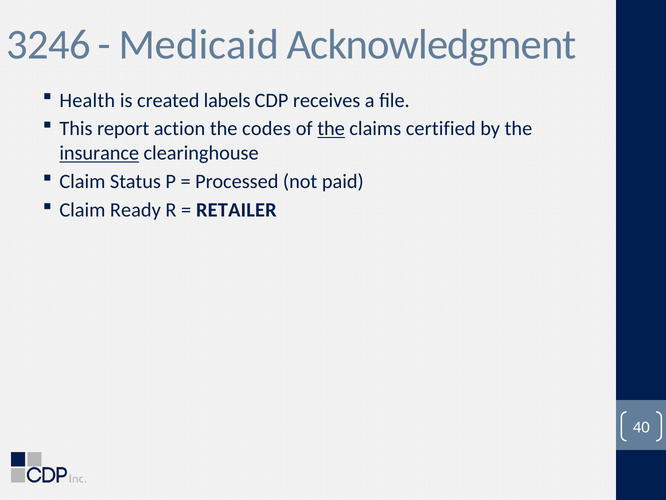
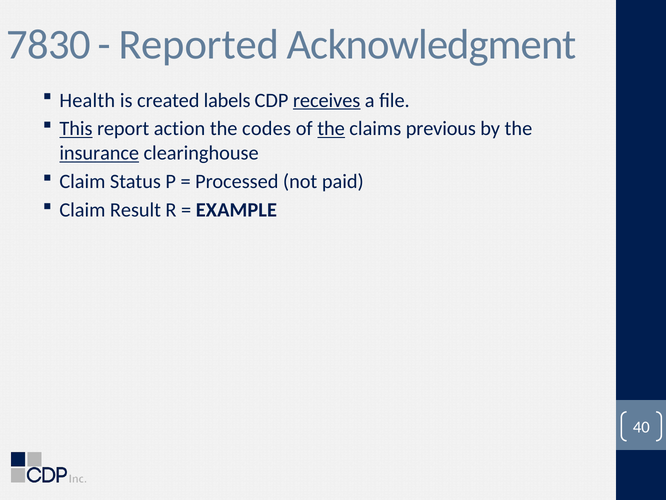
3246: 3246 -> 7830 (49, 45)
Medicaid: Medicaid -> Reported (199, 45)
receives underline: none -> present (327, 100)
This underline: none -> present (76, 129)
certified: certified -> previous (441, 129)
Ready: Ready -> Result (135, 210)
RETAILER: RETAILER -> EXAMPLE (236, 210)
